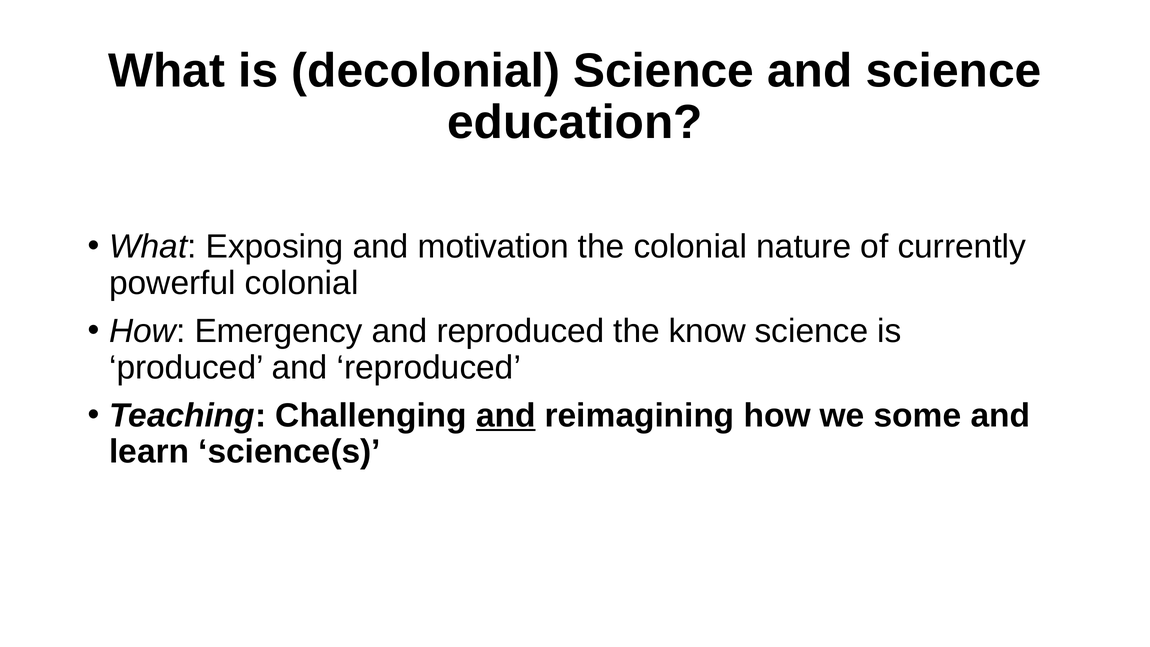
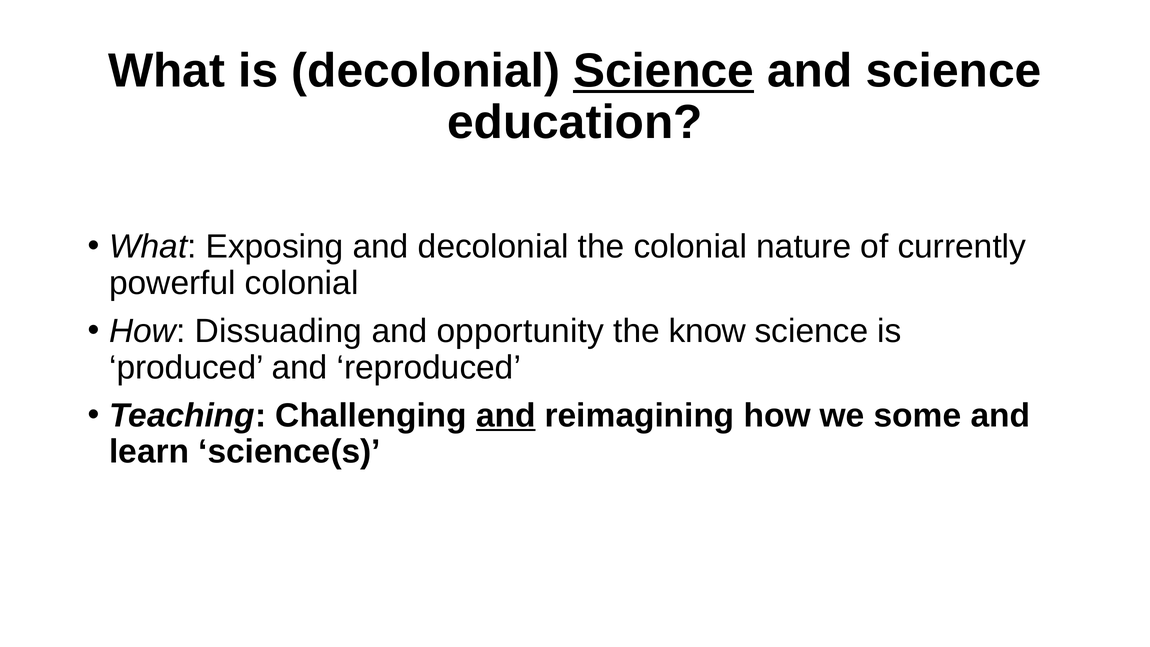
Science underline: none -> present (664, 71)
and motivation: motivation -> decolonial (493, 247)
Emergency: Emergency -> Dissuading (278, 331)
reproduced: reproduced -> opportunity (520, 331)
